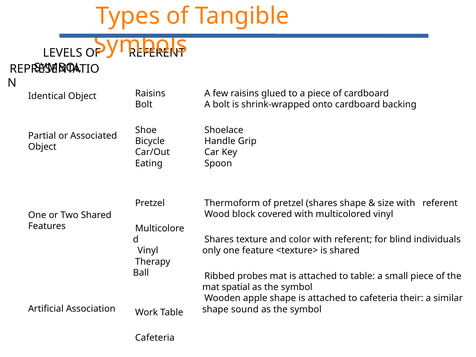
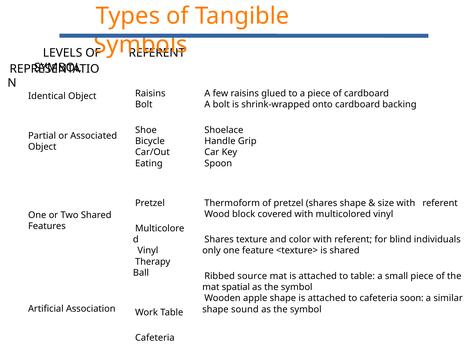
probes: probes -> source (252, 276)
their: their -> soon (412, 298)
